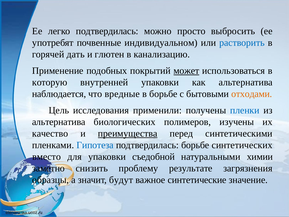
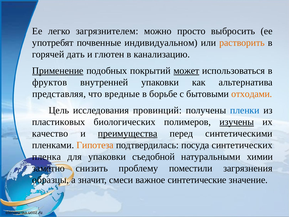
легко подтвердилась: подтвердилась -> загрязнителем (107, 31)
растворить colour: blue -> orange (242, 43)
Применение underline: none -> present (58, 71)
которую: которую -> фруктов (50, 82)
наблюдается: наблюдается -> представляя (59, 94)
применили: применили -> провинций (157, 110)
альтернатива: альтернатива -> пластиковых (59, 122)
изучены underline: none -> present (237, 122)
Гипотеза colour: blue -> orange (95, 145)
подтвердилась борьбе: борьбе -> посуда (195, 145)
вместо: вместо -> пленка (47, 157)
результате: результате -> поместили (191, 168)
будут: будут -> смеси (121, 180)
